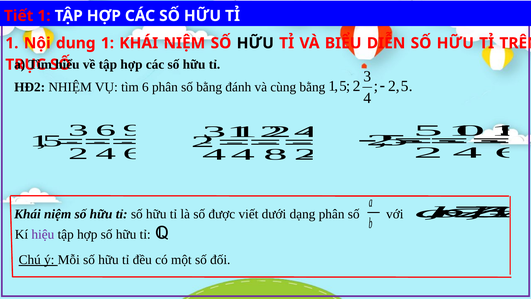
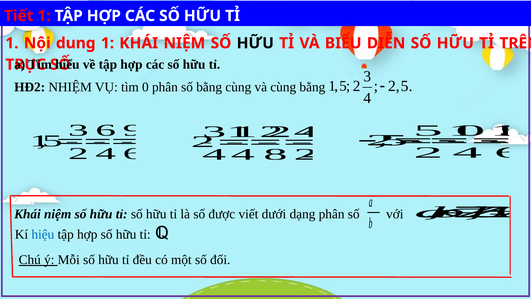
tìm 6: 6 -> 0 (145, 87)
bằng đánh: đánh -> cùng (238, 87)
hiệu colour: purple -> blue (43, 234)
